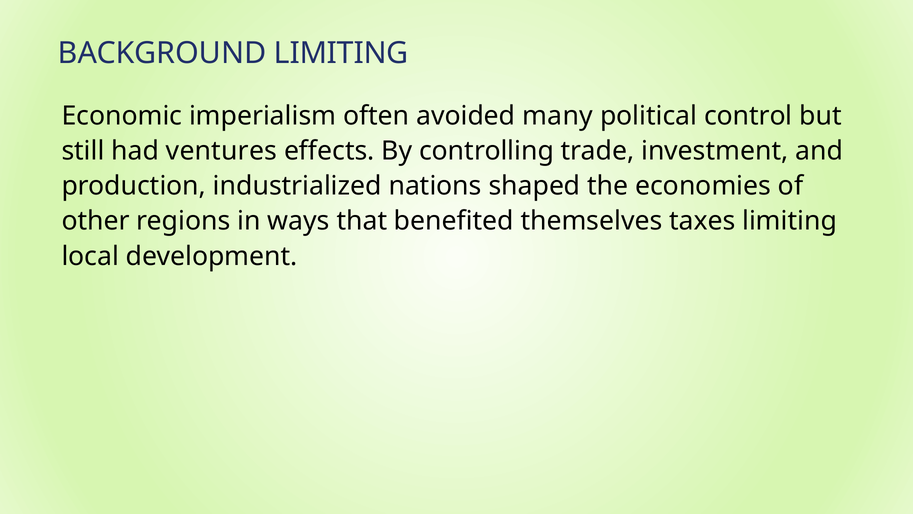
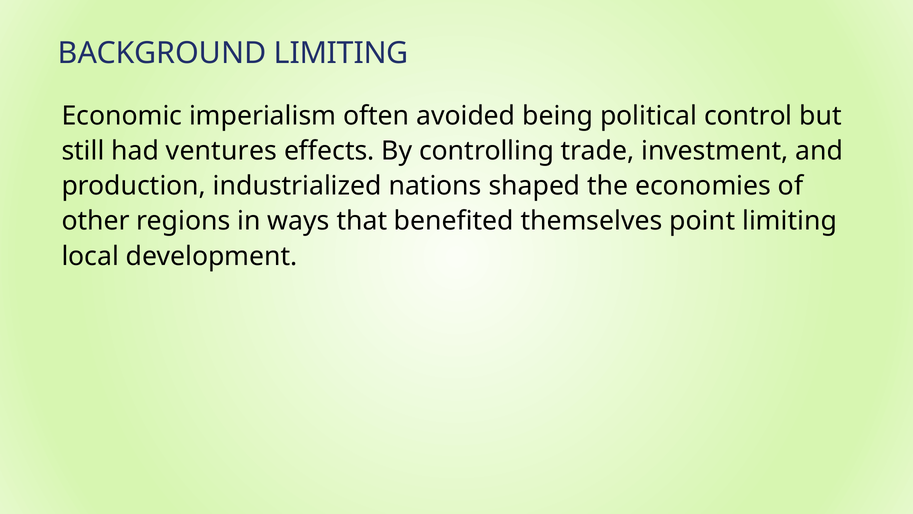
many: many -> being (558, 116)
taxes: taxes -> point (702, 221)
